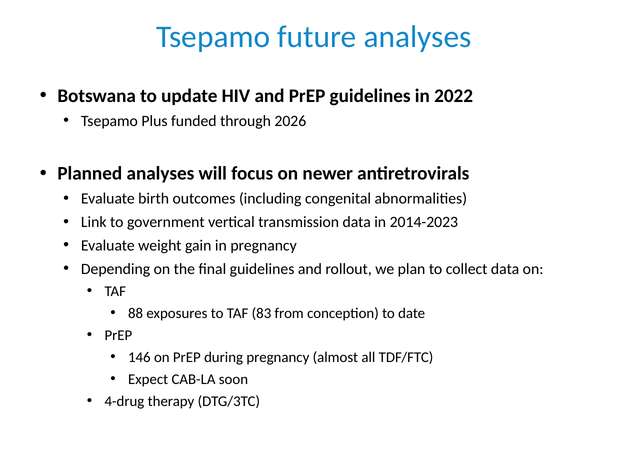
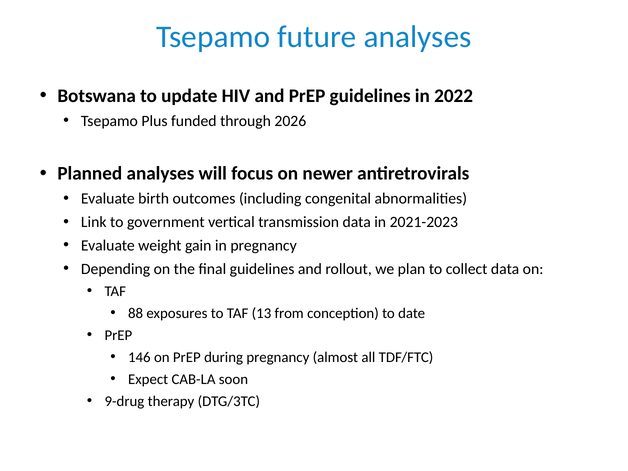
2014-2023: 2014-2023 -> 2021-2023 (424, 222)
83: 83 -> 13 (261, 313)
4-drug: 4-drug -> 9-drug (124, 401)
